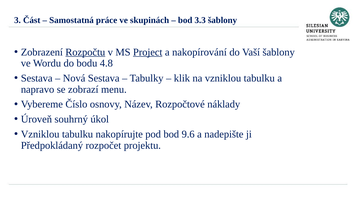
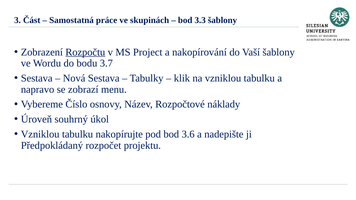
Project underline: present -> none (148, 52)
4.8: 4.8 -> 3.7 (106, 63)
9.6: 9.6 -> 3.6 (188, 134)
